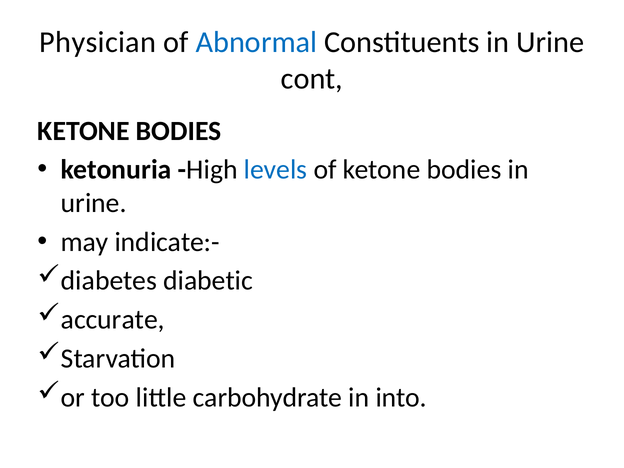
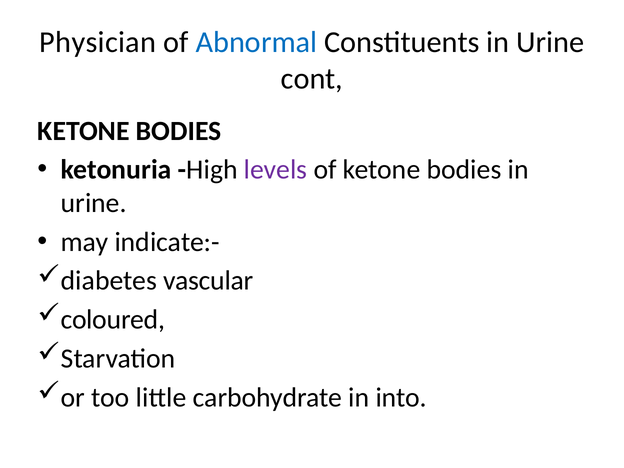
levels colour: blue -> purple (276, 170)
diabetic: diabetic -> vascular (208, 281)
accurate: accurate -> coloured (113, 320)
